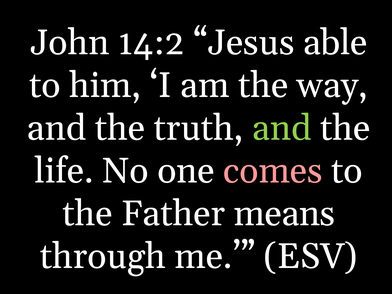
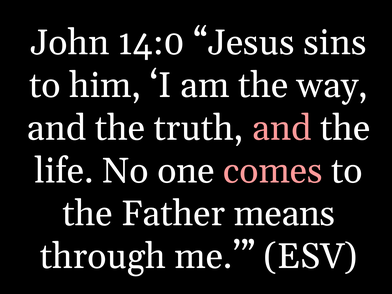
14:2: 14:2 -> 14:0 (151, 43)
able: able -> sins (335, 43)
and colour: light green -> pink (282, 128)
